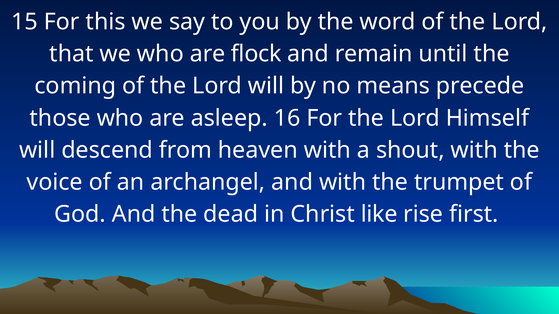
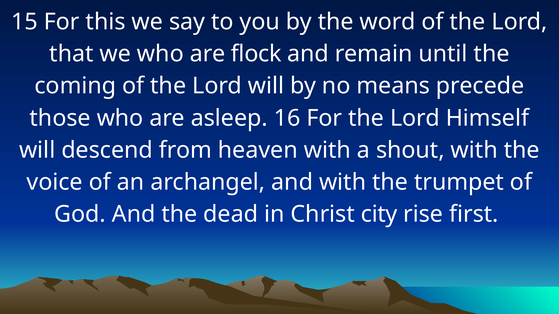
like: like -> city (379, 215)
